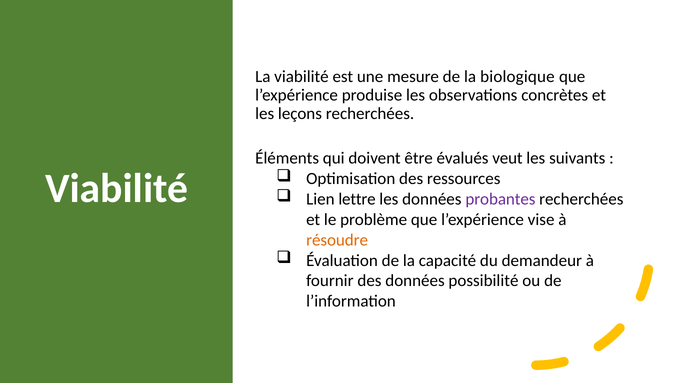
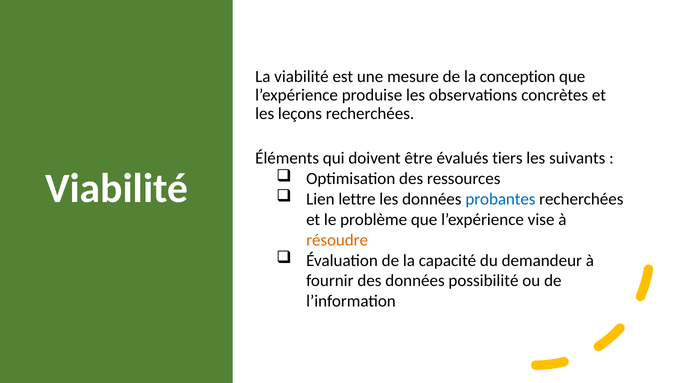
biologique: biologique -> conception (518, 77)
veut: veut -> tiers (507, 158)
probantes colour: purple -> blue (500, 199)
